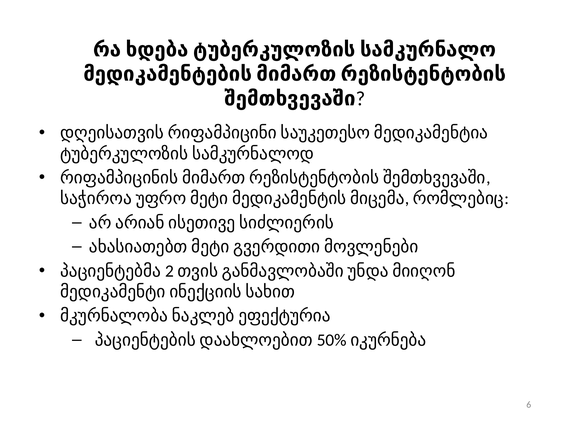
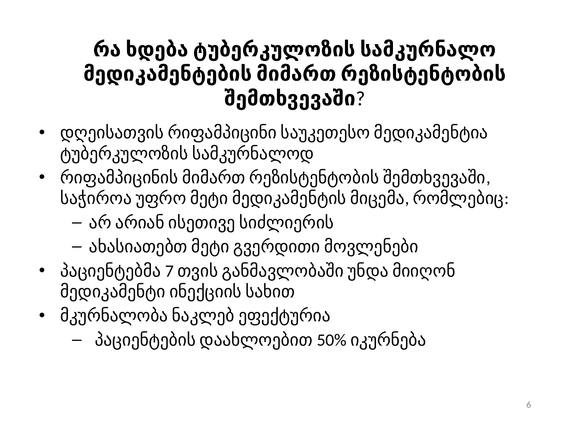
2: 2 -> 7 (169, 271)
